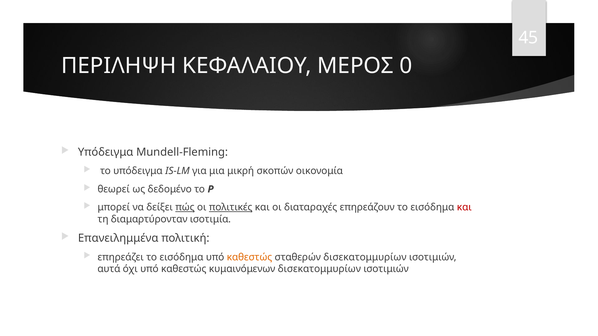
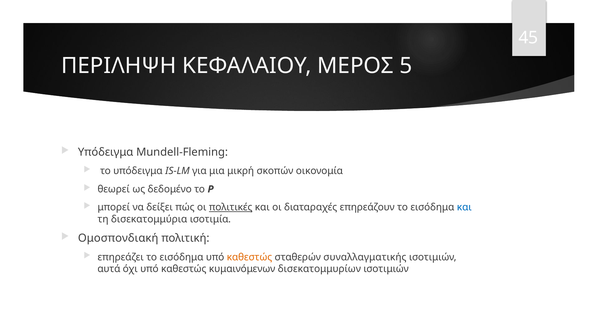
0: 0 -> 5 (406, 66)
πώς underline: present -> none (185, 208)
και colour: red -> blue (464, 208)
διαμαρτύρονταν: διαμαρτύρονταν -> δισεκατομμύρια (149, 220)
Επανειλημμένα: Επανειλημμένα -> Ομοσπονδιακή (118, 239)
σταθερών δισεκατομμυρίων: δισεκατομμυρίων -> συναλλαγματικής (365, 257)
